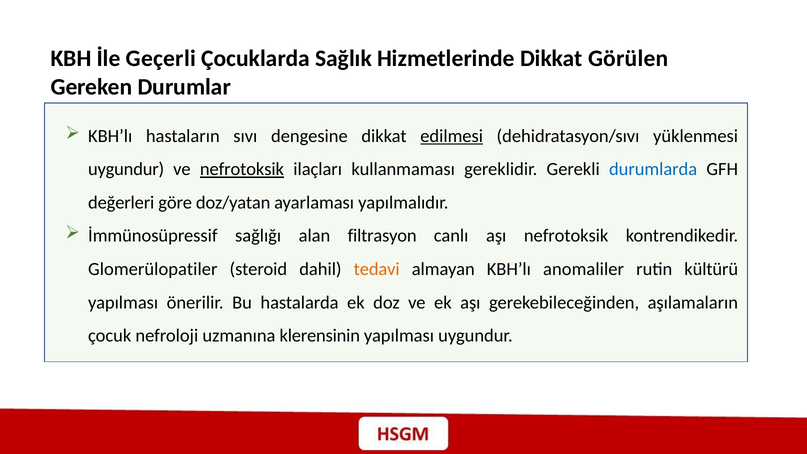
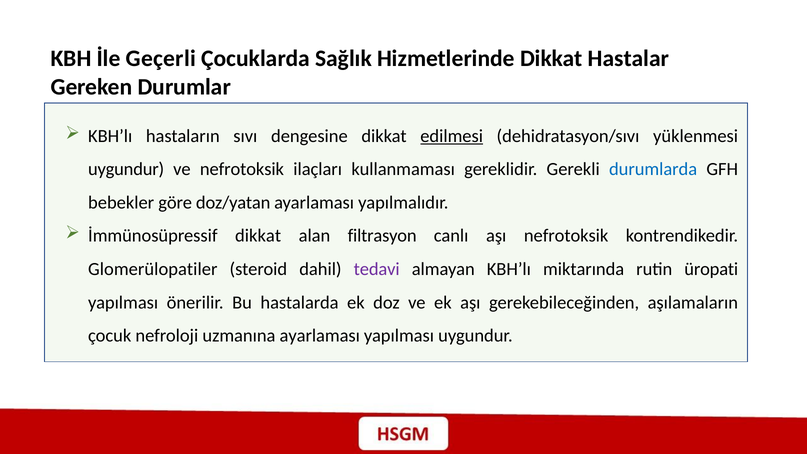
Görülen: Görülen -> Hastalar (628, 58)
nefrotoksik underline: present -> none (242, 169)
değerleri: değerleri -> bebekler (121, 203)
İmmünosüpressif sağlığı: sağlığı -> dikkat (258, 236)
tedavi colour: orange -> purple (377, 269)
anomaliler: anomaliler -> miktarında (584, 269)
kültürü: kültürü -> üropati (711, 269)
uzmanına klerensinin: klerensinin -> ayarlaması (320, 336)
